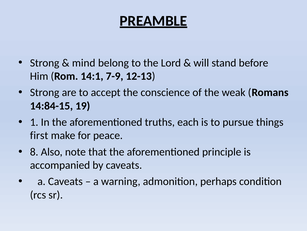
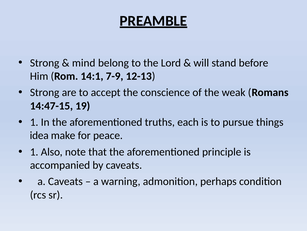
14:84-15: 14:84-15 -> 14:47-15 (51, 106)
first: first -> idea (39, 135)
8: 8 -> 1 (34, 151)
